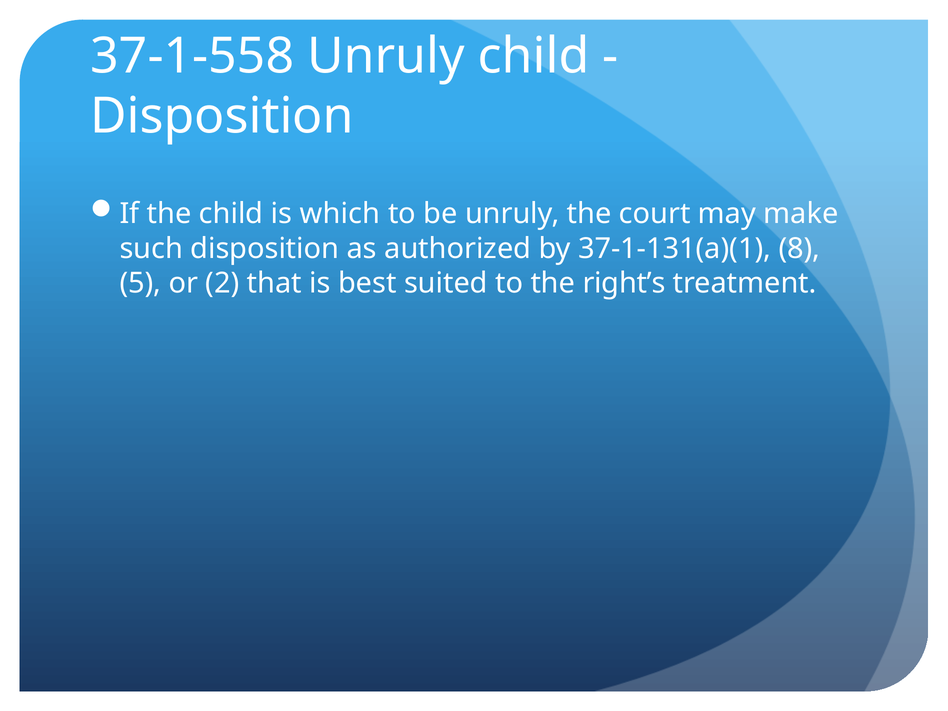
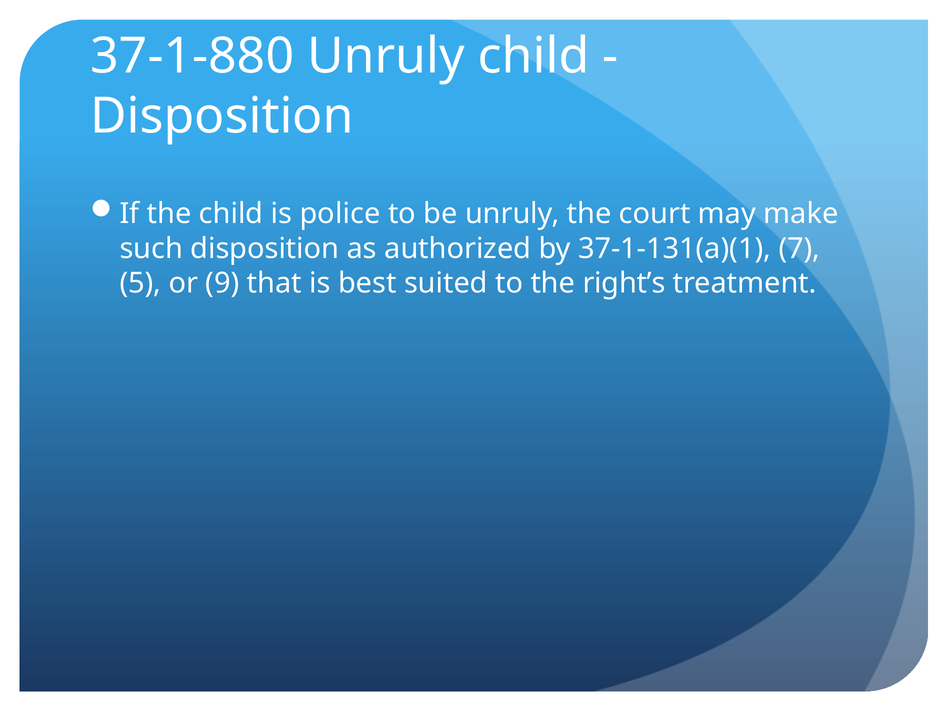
37-1-558: 37-1-558 -> 37-1-880 (192, 56)
which: which -> police (340, 214)
8: 8 -> 7 (799, 248)
2: 2 -> 9 (222, 283)
